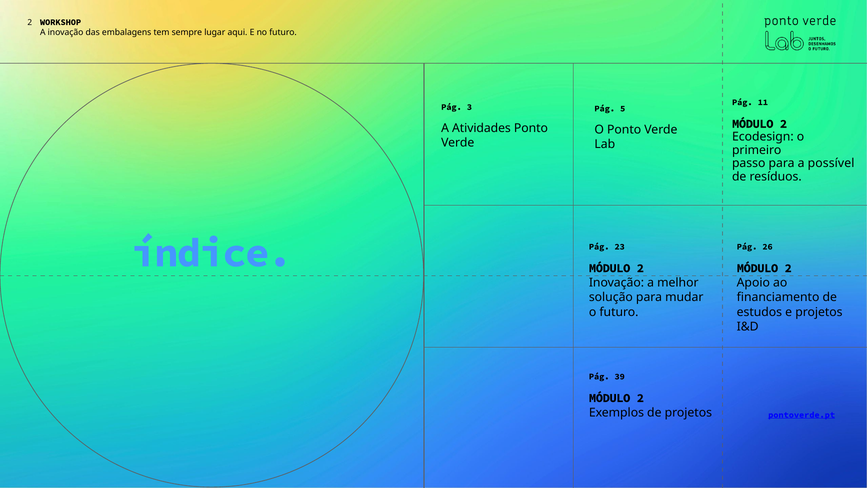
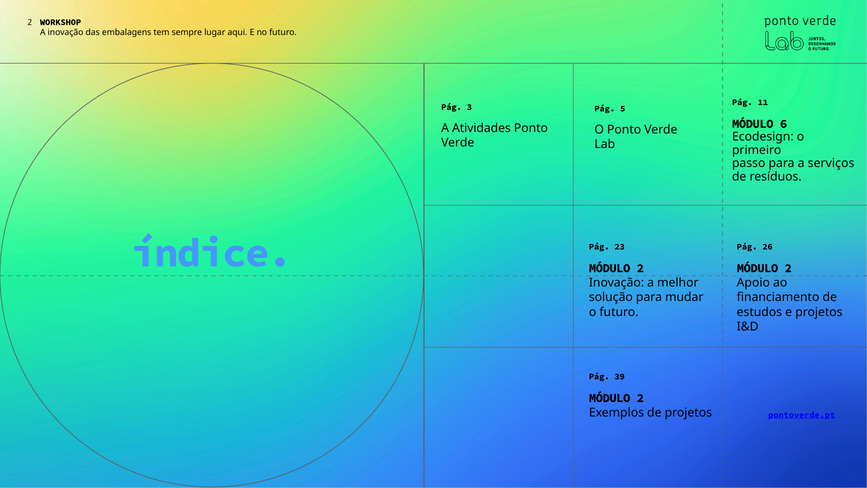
2: 2 -> 6 (784, 124)
possível: possível -> serviços (831, 163)
